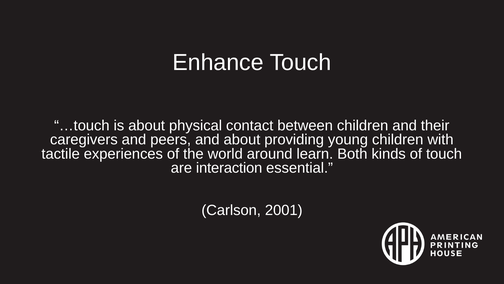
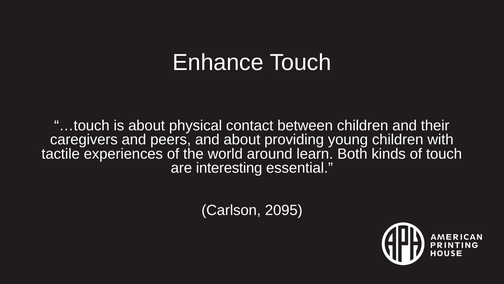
interaction: interaction -> interesting (229, 168)
2001: 2001 -> 2095 (284, 210)
